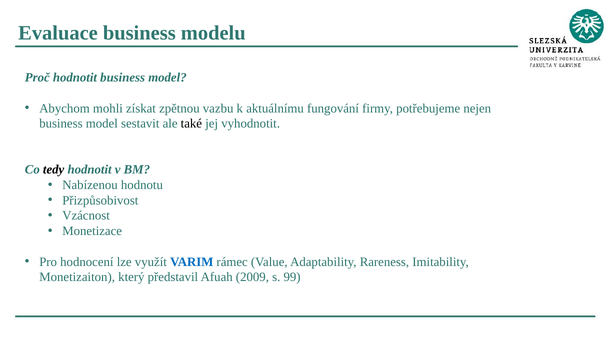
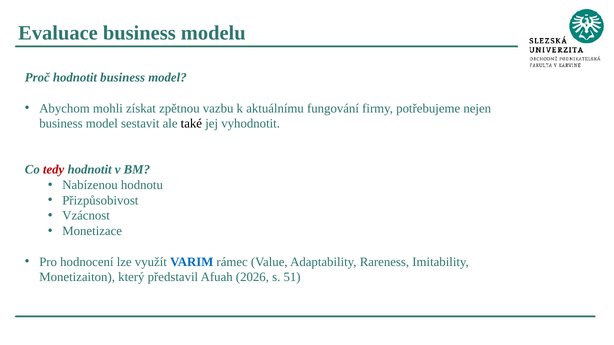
tedy colour: black -> red (54, 170)
2009: 2009 -> 2026 (252, 277)
99: 99 -> 51 (292, 277)
